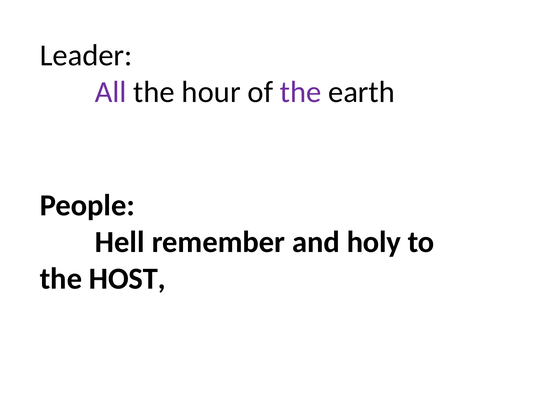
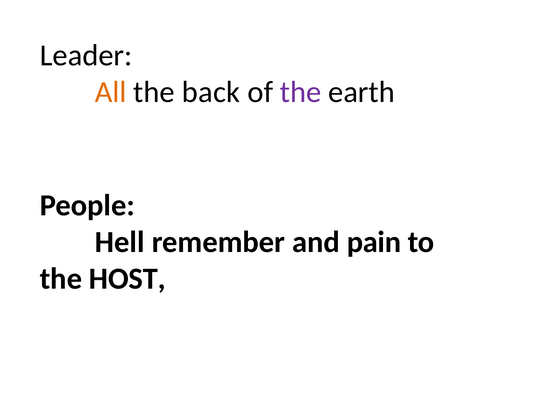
All colour: purple -> orange (111, 92)
hour: hour -> back (211, 92)
holy: holy -> pain (374, 242)
